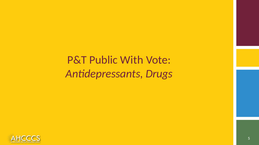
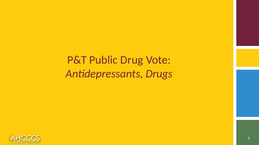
With: With -> Drug (132, 60)
